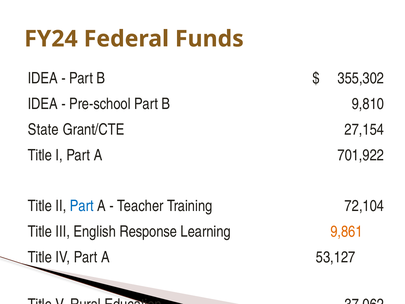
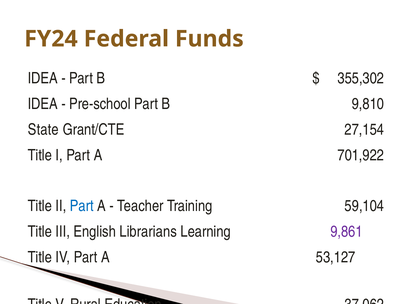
72,104: 72,104 -> 59,104 (364, 206)
Response: Response -> Librarians (148, 231)
9,861 colour: orange -> purple (346, 231)
